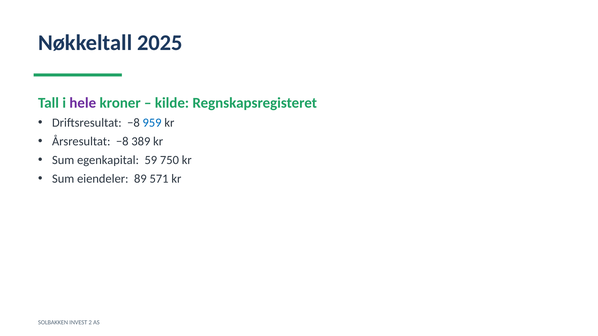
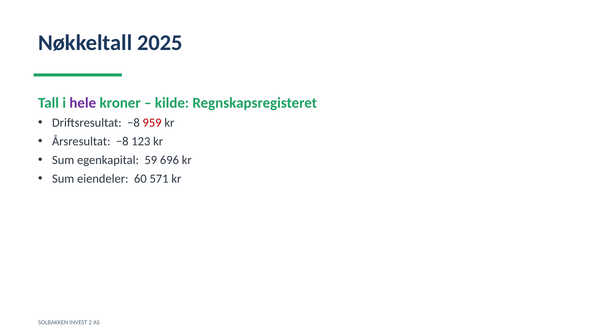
959 colour: blue -> red (152, 123)
389: 389 -> 123 (141, 142)
750: 750 -> 696 (169, 160)
89: 89 -> 60 (140, 179)
